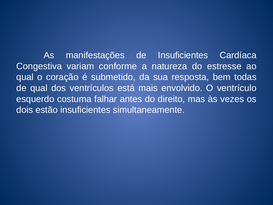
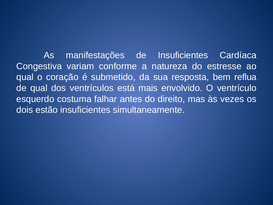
todas: todas -> reflua (245, 77)
